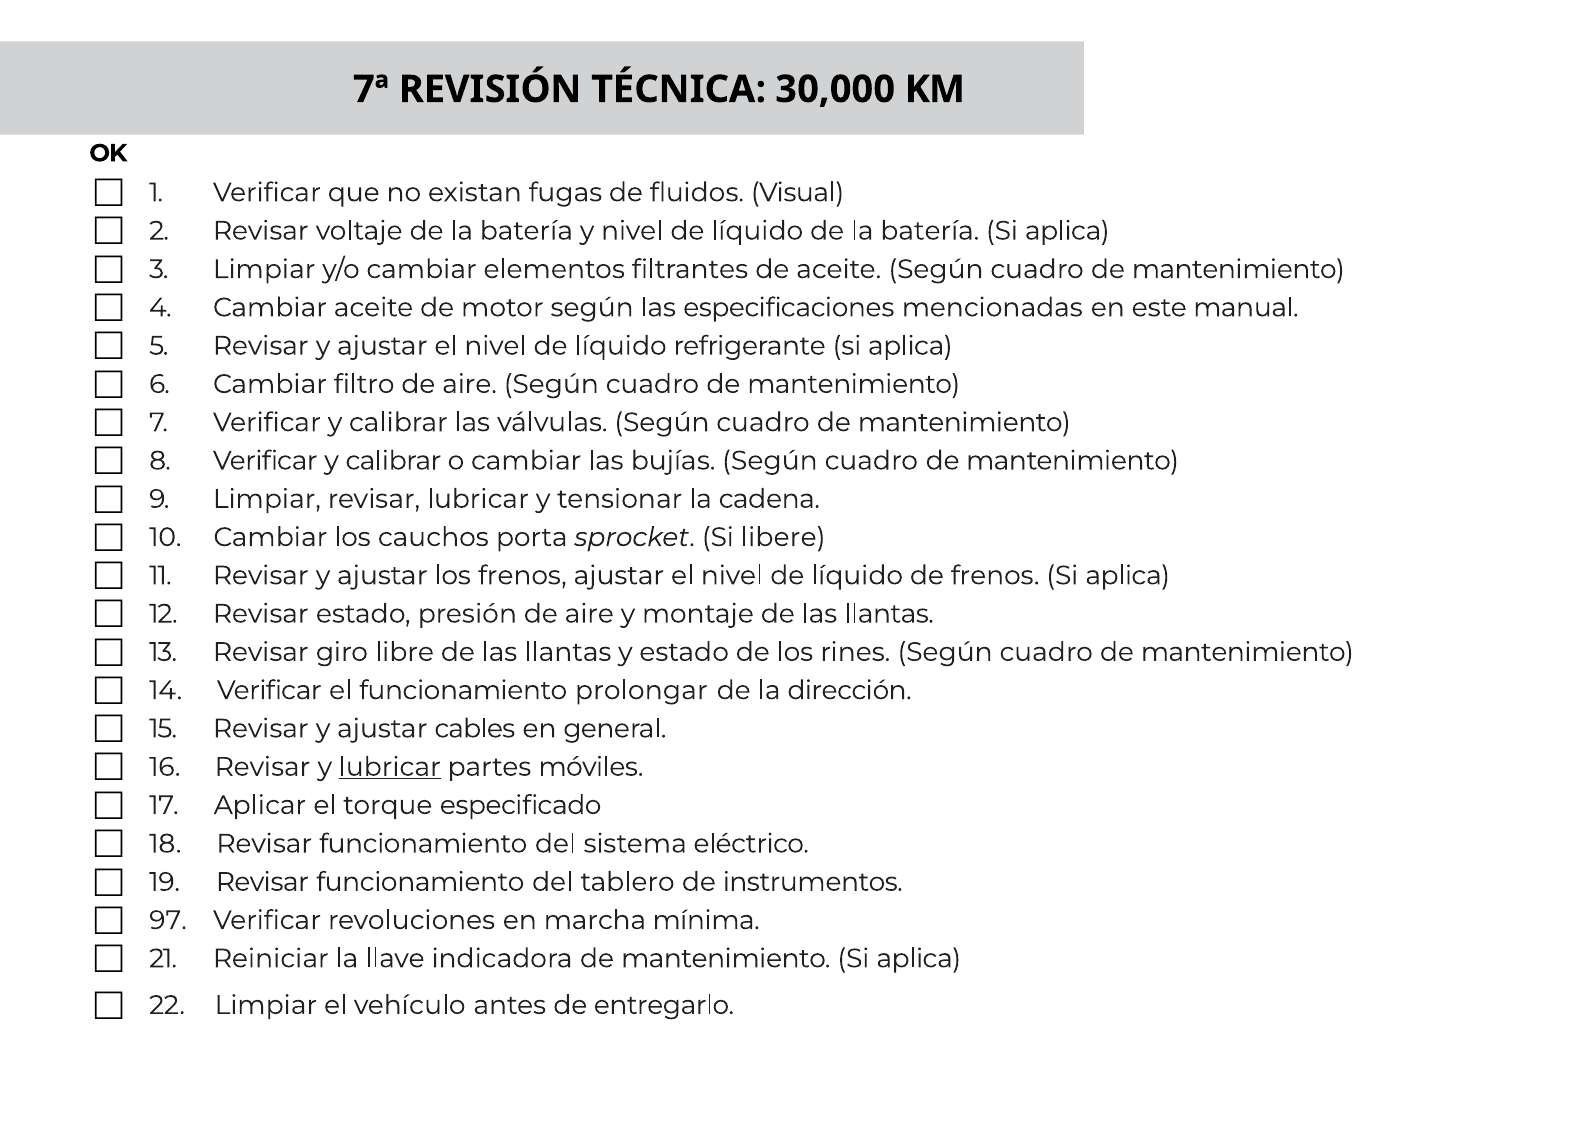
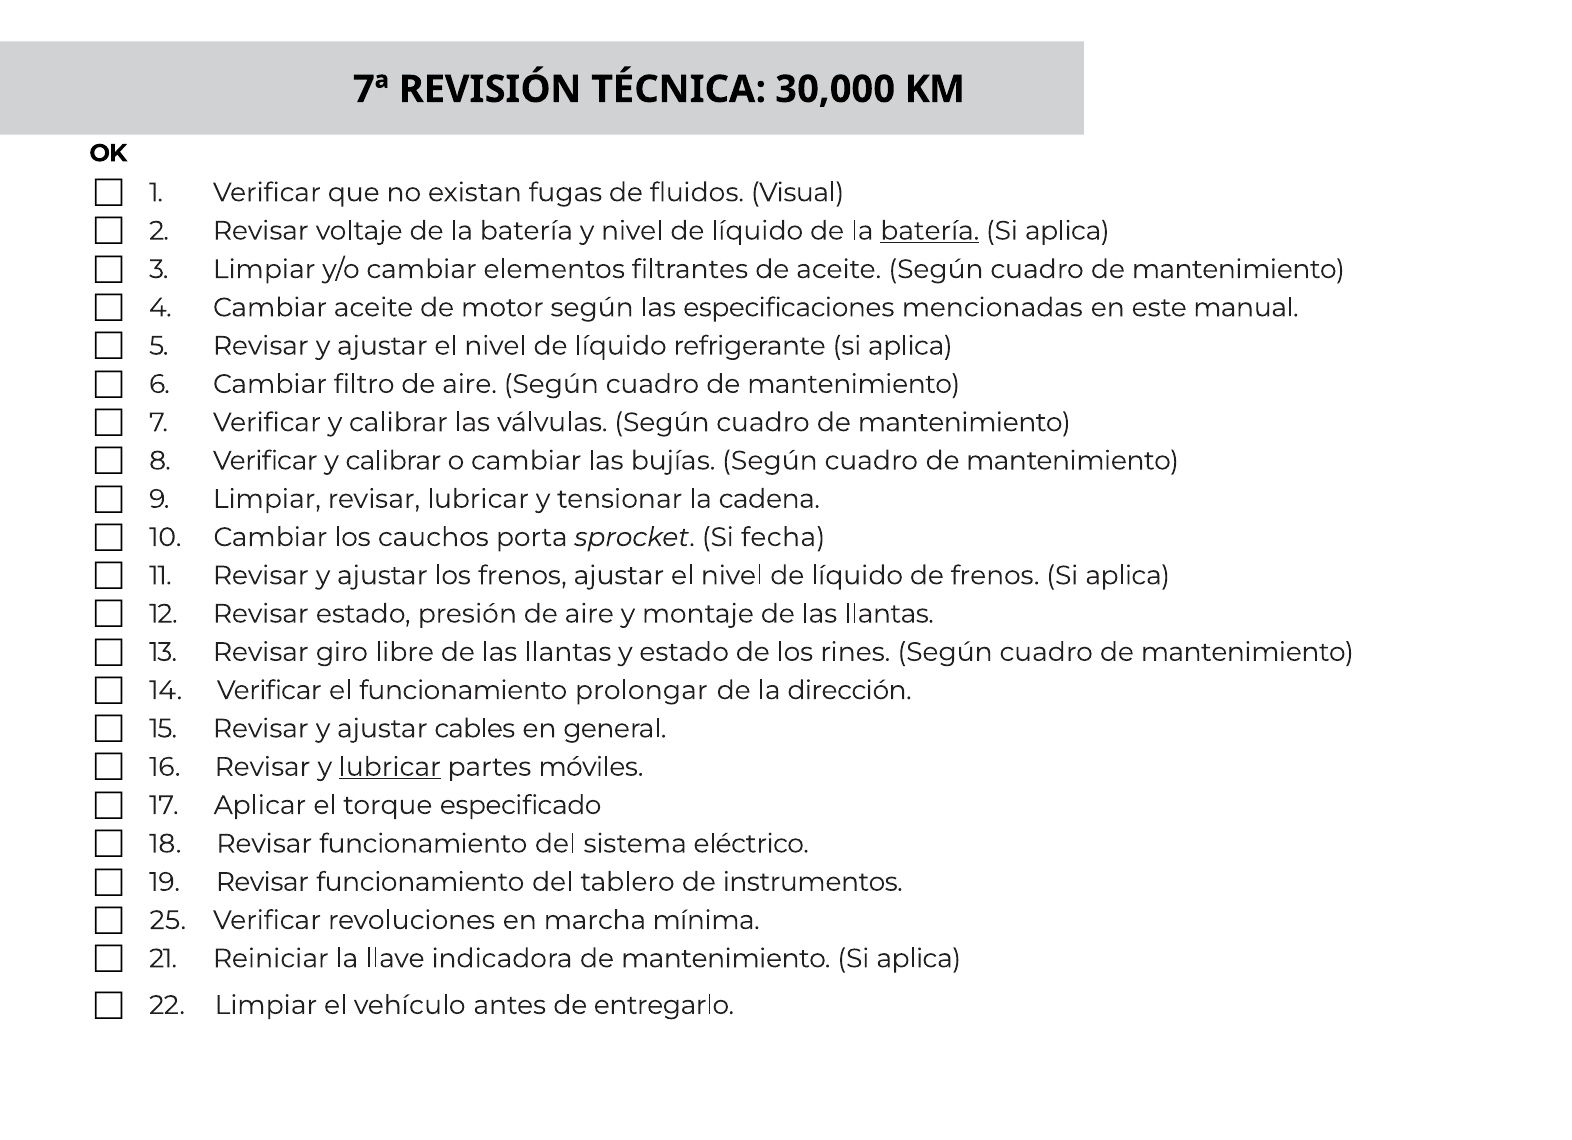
batería underline: none -> present (930, 231)
libere: libere -> fecha (783, 537)
97: 97 -> 25 (168, 920)
